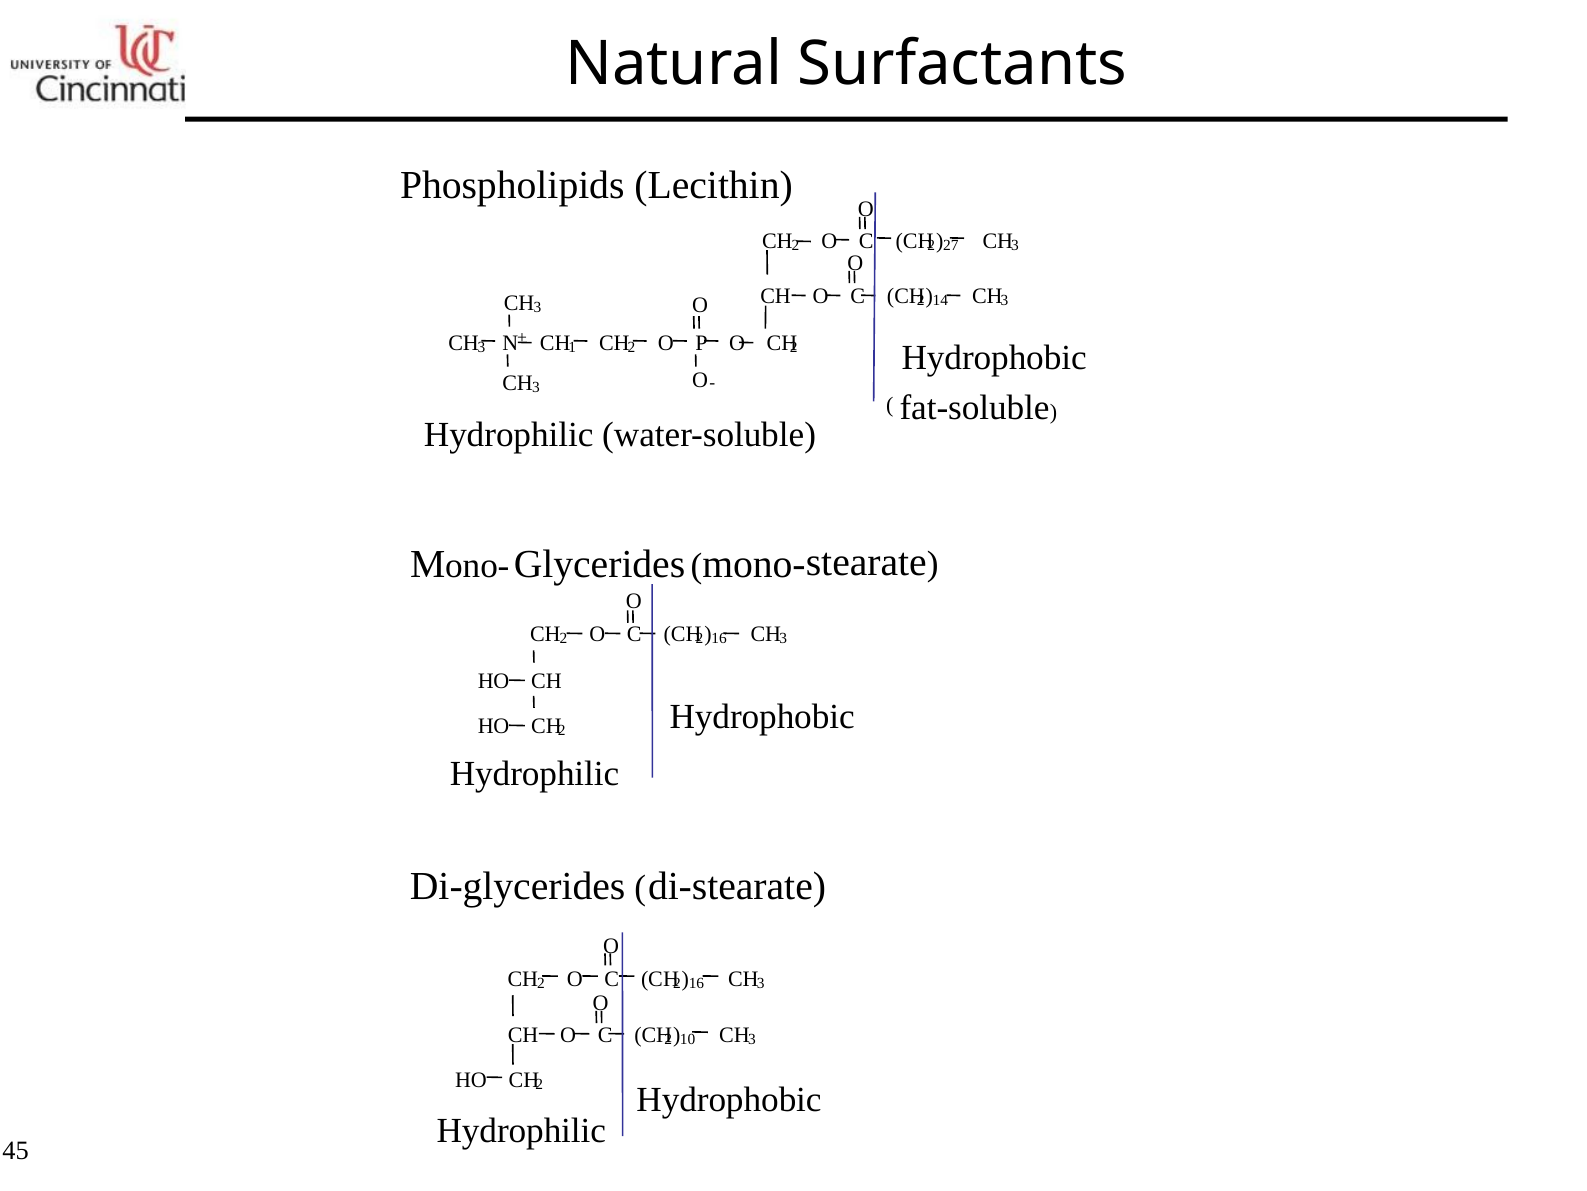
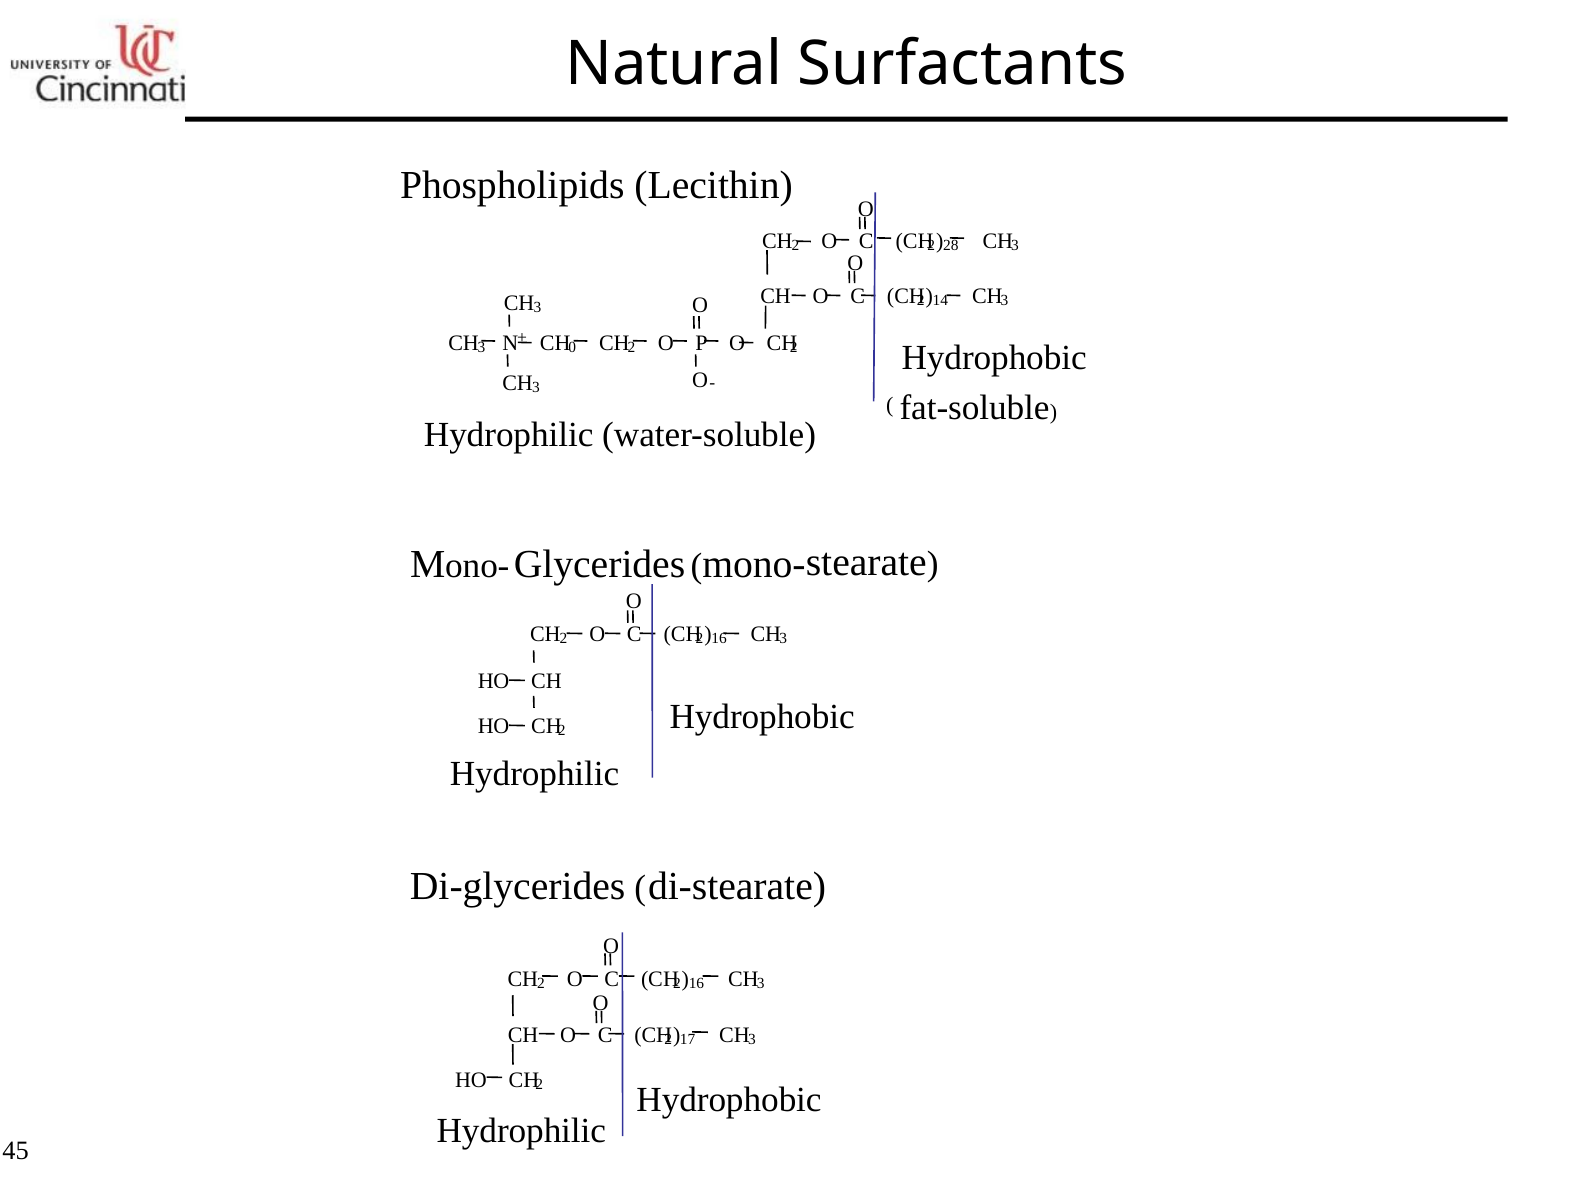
27: 27 -> 28 (951, 245)
1: 1 -> 0 (572, 348)
10: 10 -> 17 (688, 1039)
